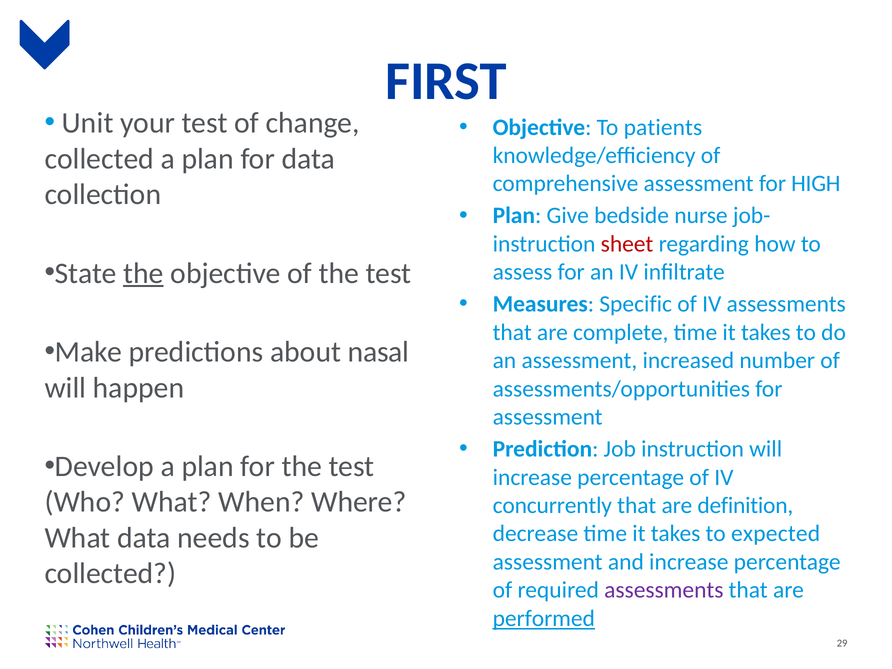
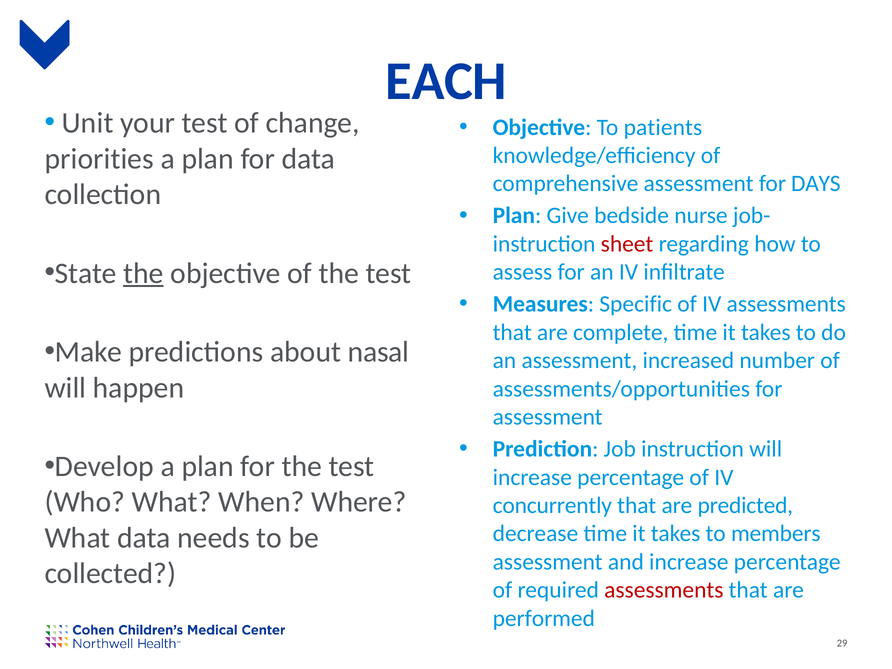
FIRST: FIRST -> EACH (446, 81)
collected: collected -> priorities (99, 159)
HIGH: HIGH -> DAYS (816, 184)
definition: definition -> predicted (745, 505)
expected: expected -> members (776, 534)
assessments colour: purple -> red (664, 590)
performed underline: present -> none (544, 618)
